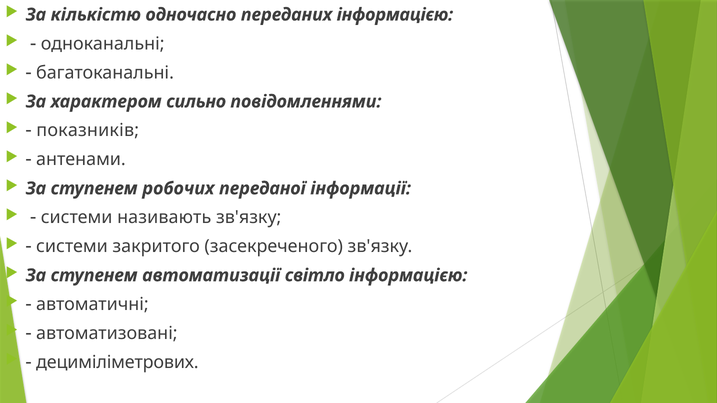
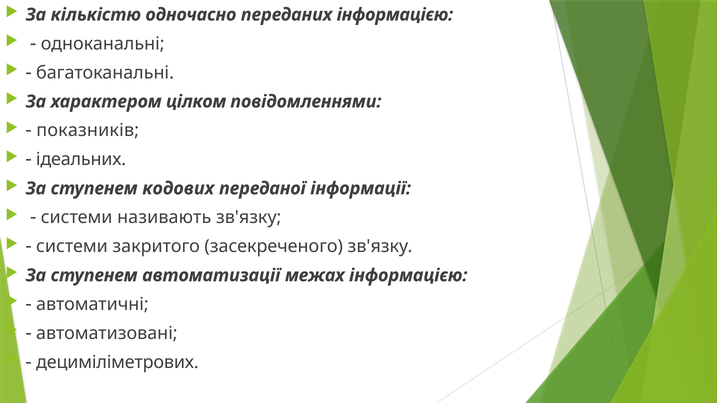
сильно: сильно -> цілком (196, 102)
антенами: антенами -> ідеальних (81, 160)
робочих: робочих -> кодових (178, 189)
світло: світло -> межах (315, 276)
